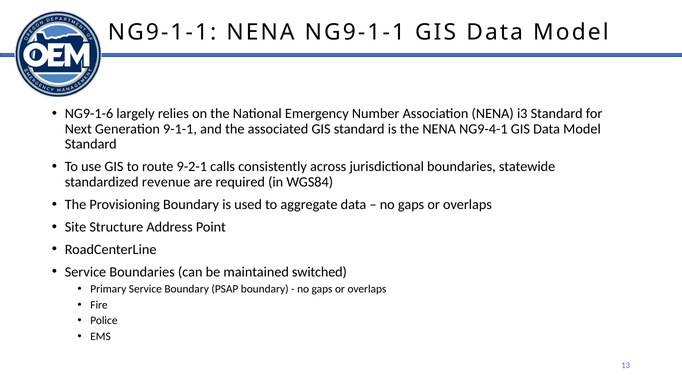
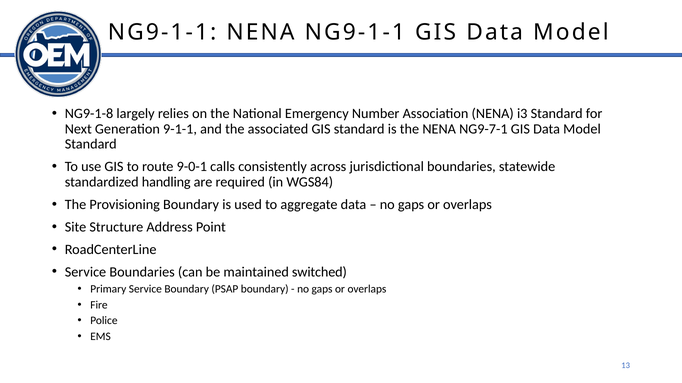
NG9-1-6: NG9-1-6 -> NG9-1-8 (89, 114)
NG9-4-1: NG9-4-1 -> NG9-7-1 (483, 129)
9-2-1: 9-2-1 -> 9-0-1 (192, 167)
revenue: revenue -> handling (166, 182)
